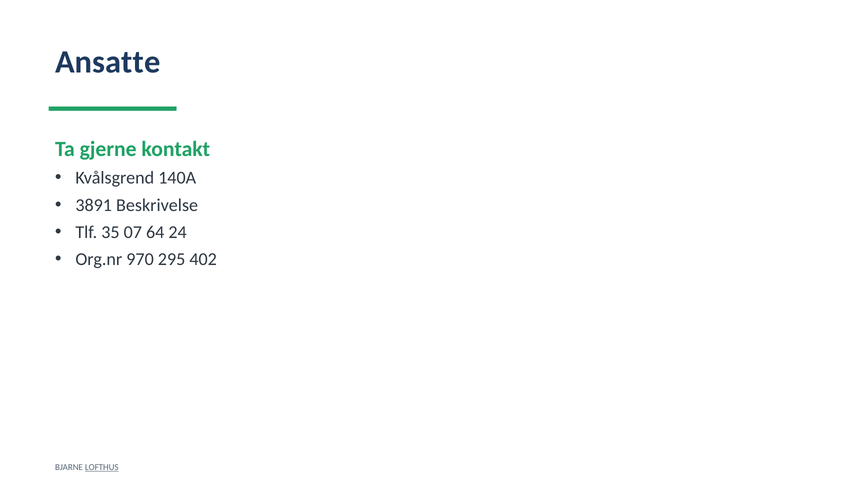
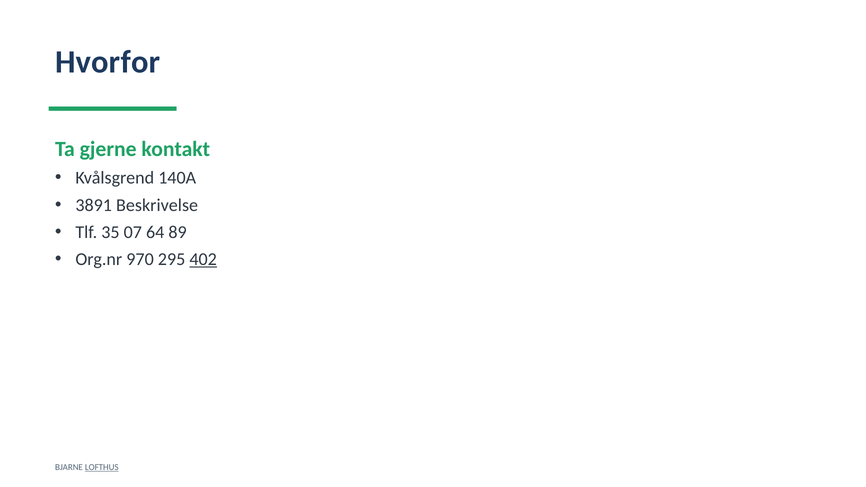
Ansatte: Ansatte -> Hvorfor (108, 62)
24: 24 -> 89 (178, 232)
402 underline: none -> present (203, 259)
